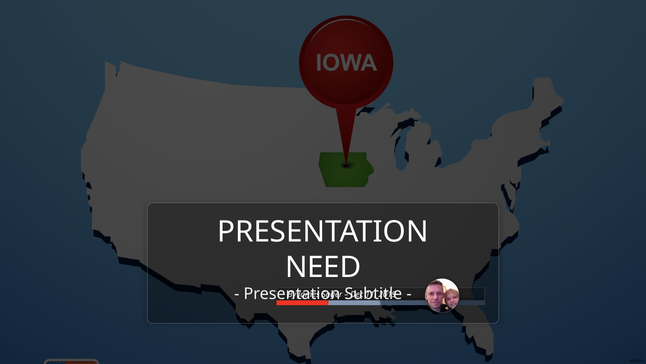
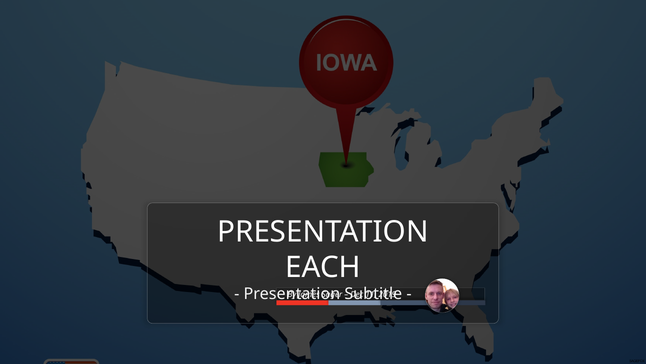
NEED: NEED -> EACH (323, 267)
